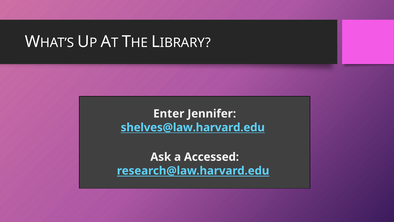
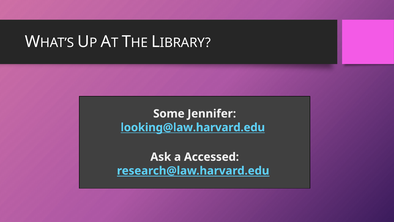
Enter: Enter -> Some (169, 113)
shelves@law.harvard.edu: shelves@law.harvard.edu -> looking@law.harvard.edu (193, 127)
